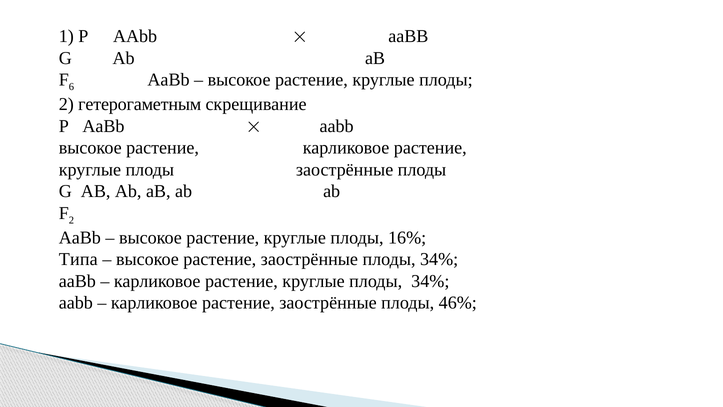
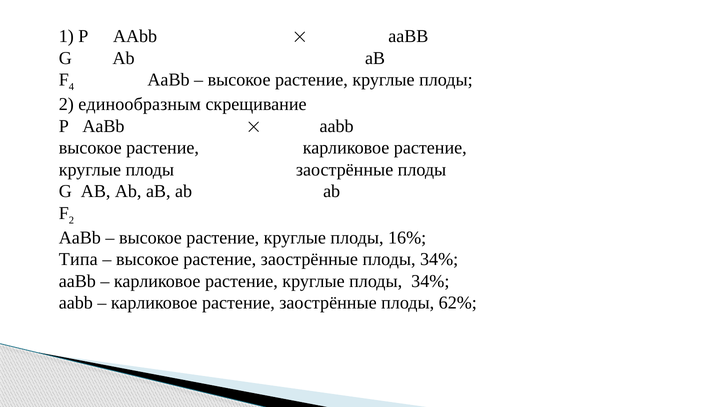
6: 6 -> 4 (71, 87)
гетерогаметным: гетерогаметным -> единообразным (140, 104)
46%: 46% -> 62% (458, 303)
